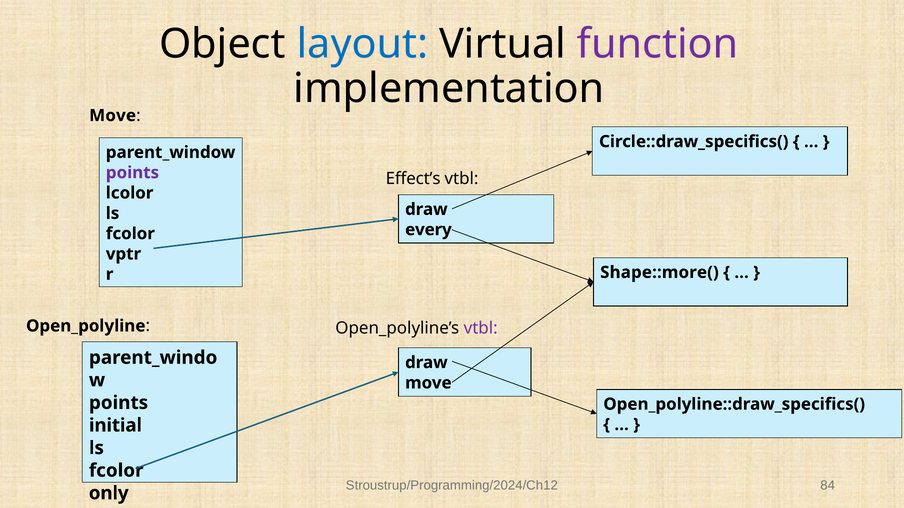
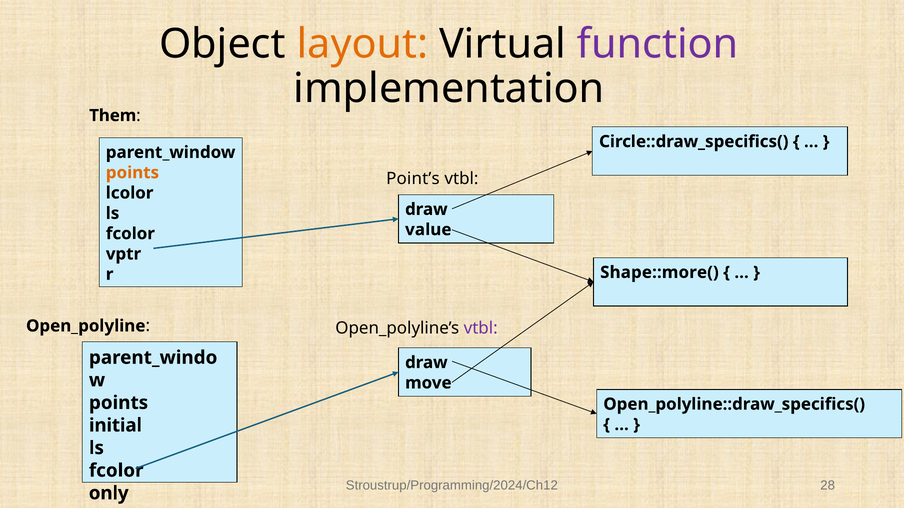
layout colour: blue -> orange (362, 44)
Move: Move -> Them (113, 116)
points colour: purple -> orange (132, 173)
Effect’s: Effect’s -> Point’s (413, 179)
every: every -> value (428, 230)
84: 84 -> 28 (828, 486)
